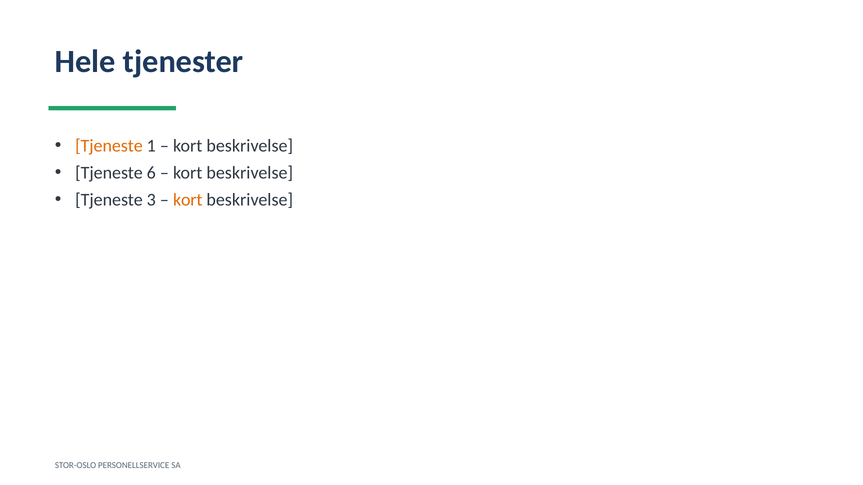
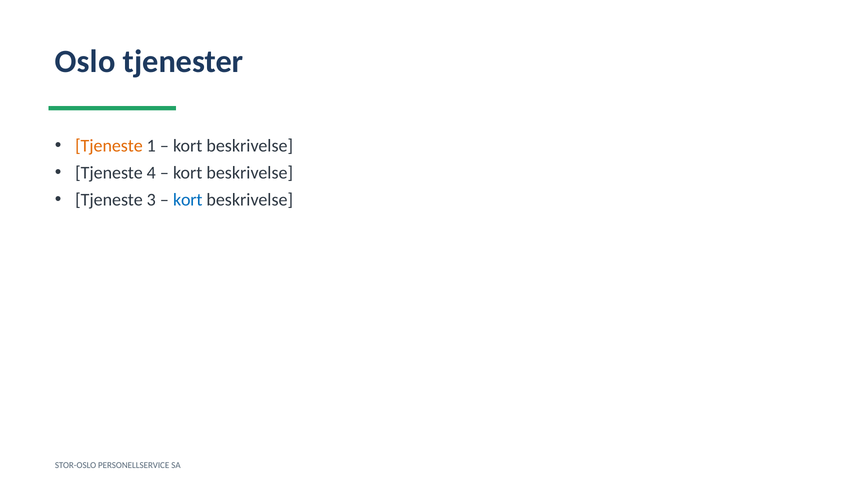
Hele: Hele -> Oslo (85, 62)
6: 6 -> 4 (151, 173)
kort colour: orange -> blue (188, 200)
